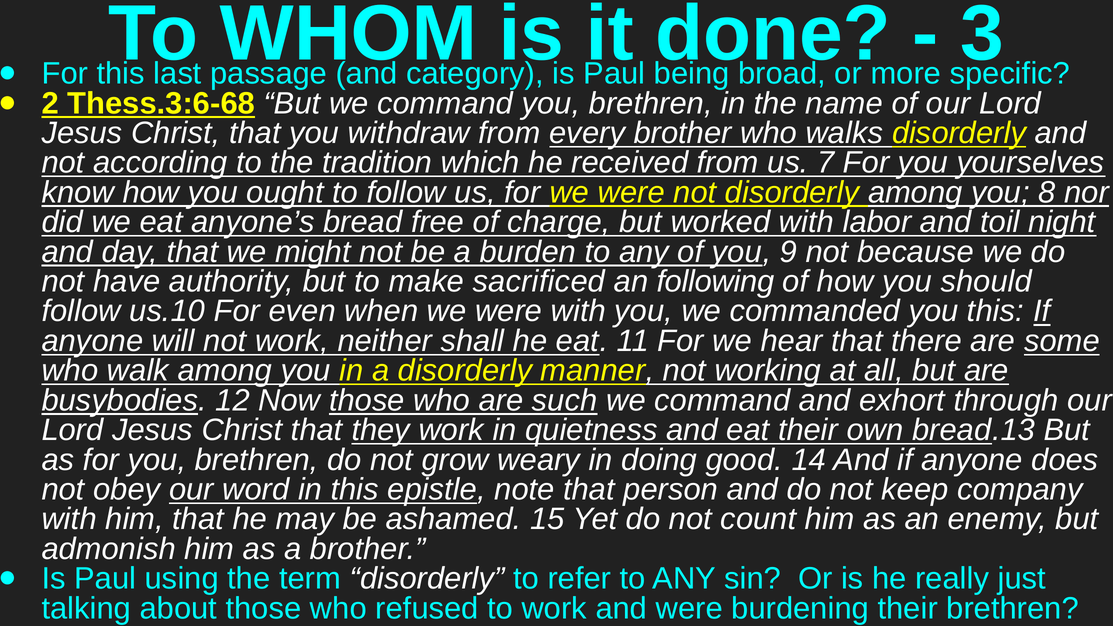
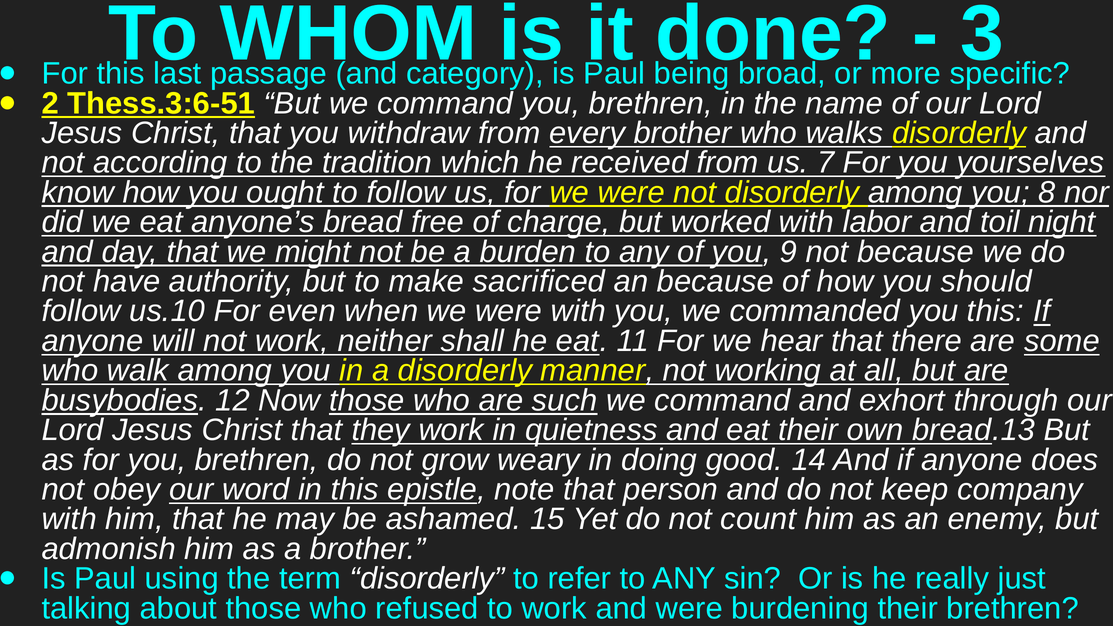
Thess.3:6-68: Thess.3:6-68 -> Thess.3:6-51 (161, 103)
an following: following -> because (715, 282)
